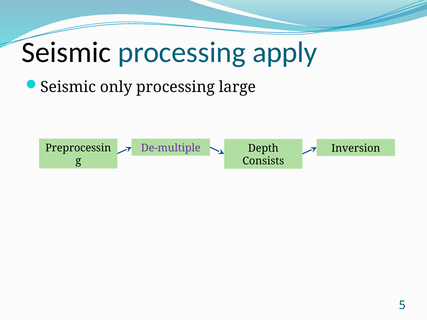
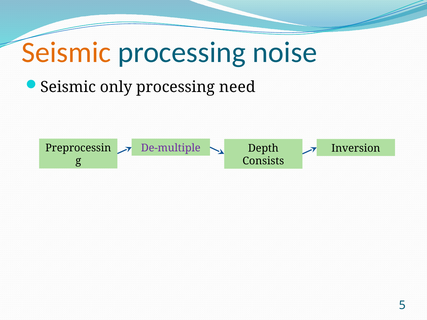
Seismic colour: black -> orange (66, 52)
apply: apply -> noise (285, 52)
large: large -> need (237, 87)
